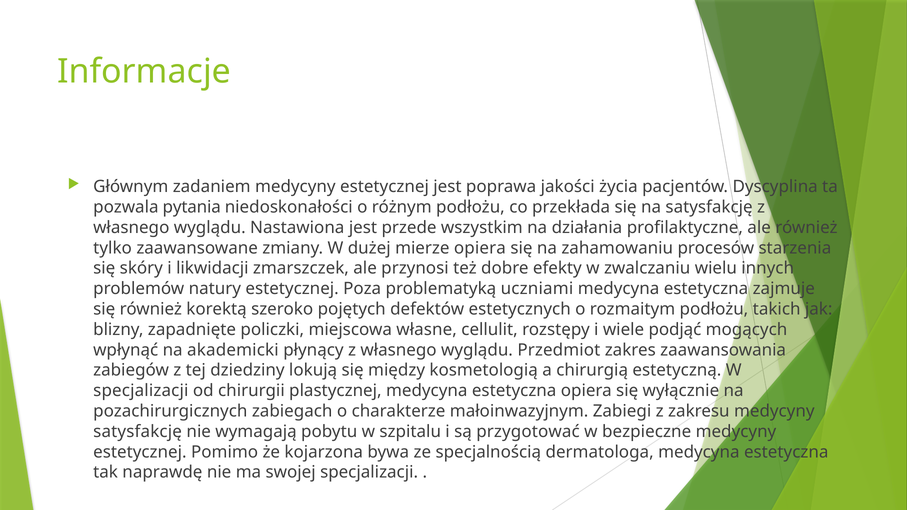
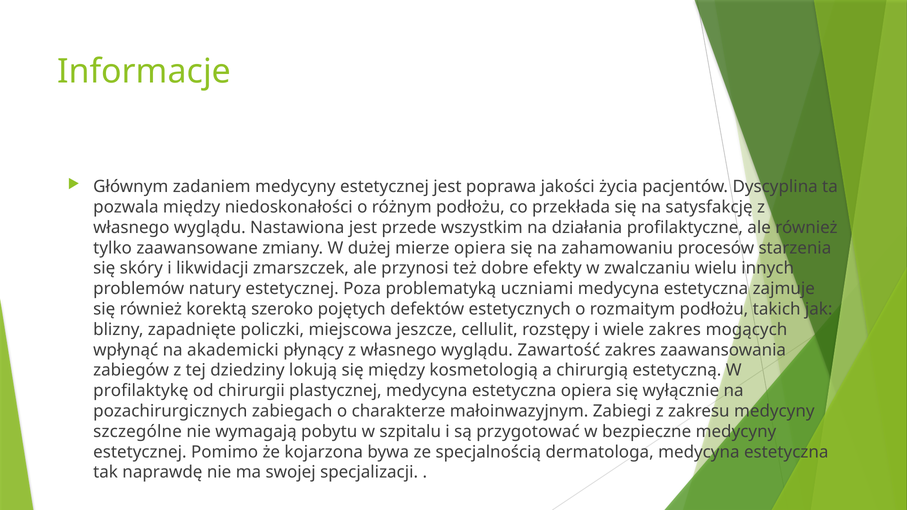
pozwala pytania: pytania -> między (192, 207)
własne: własne -> jeszcze (427, 330)
wiele podjąć: podjąć -> zakres (675, 330)
Przedmiot: Przedmiot -> Zawartość (559, 350)
specjalizacji: specjalizacji -> profilaktykę (141, 391)
satysfakcję: satysfakcję -> szczególne (138, 432)
